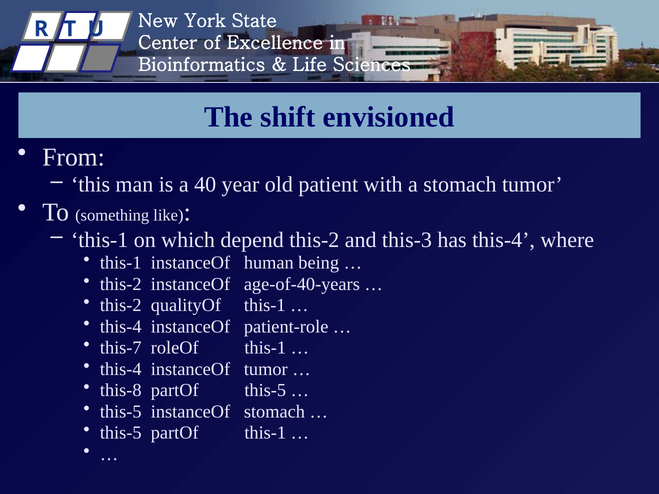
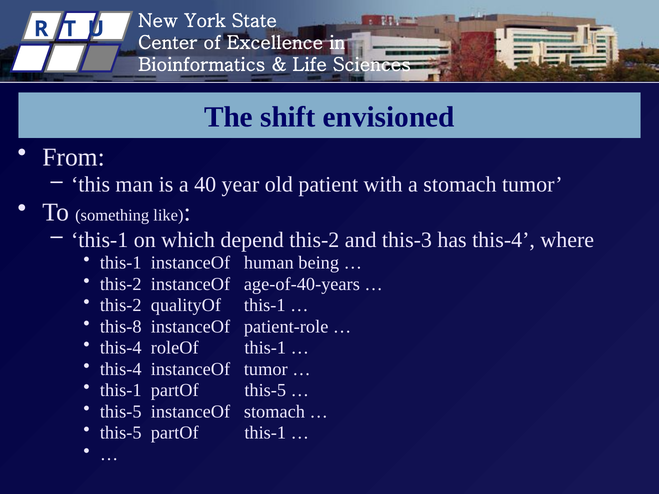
this-4: this-4 -> this-8 (121, 327)
this-7: this-7 -> this-4 (121, 348)
this-8: this-8 -> this-1 (121, 391)
